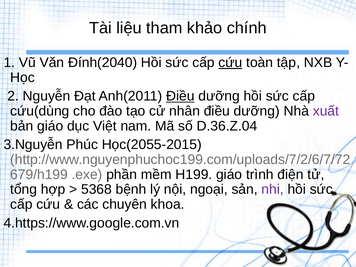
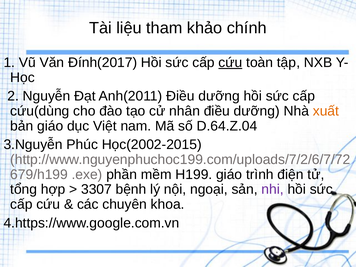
Đính(2040: Đính(2040 -> Đính(2017 (103, 63)
Điều underline: present -> none (180, 96)
xuất colour: purple -> orange (326, 111)
D.36.Z.04: D.36.Z.04 -> D.64.Z.04 (227, 126)
Học(2055-2015: Học(2055-2015 -> Học(2002-2015 (152, 145)
5368: 5368 -> 3307 (96, 189)
